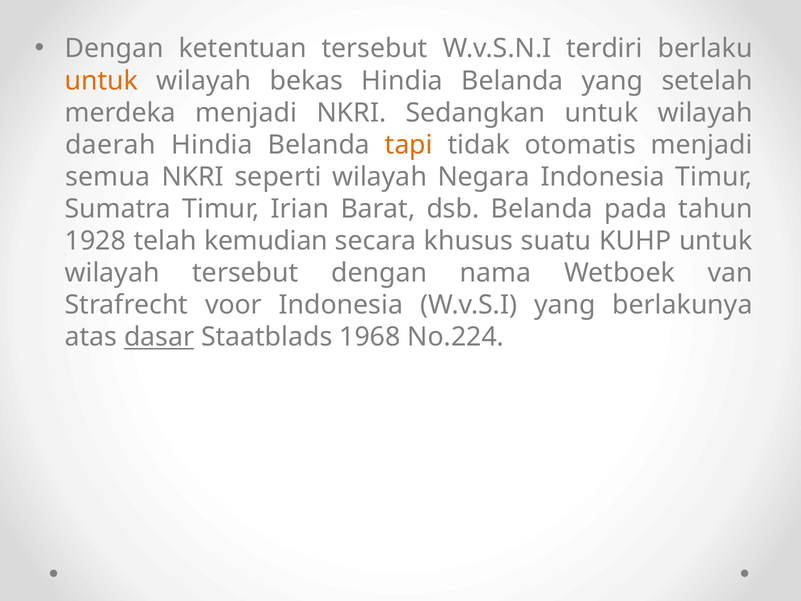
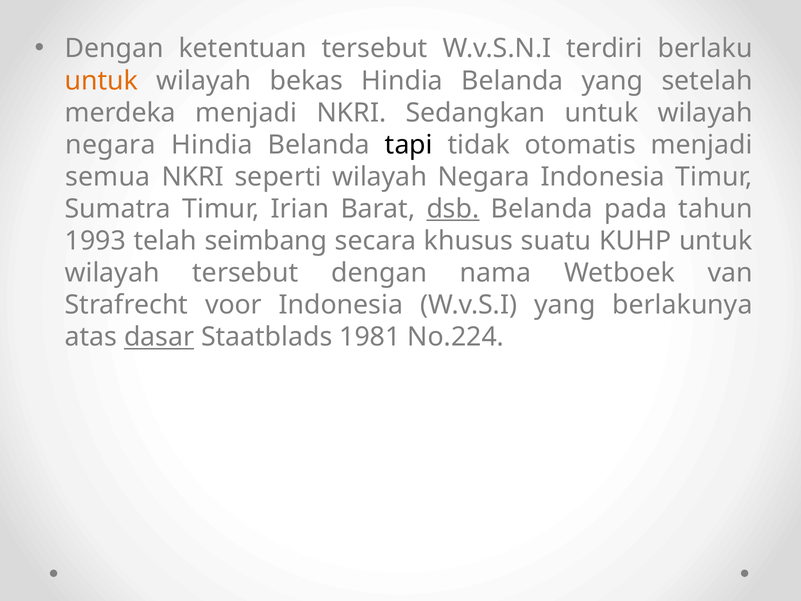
daerah: daerah -> negara (110, 145)
tapi colour: orange -> black (409, 145)
dsb underline: none -> present (453, 209)
1928: 1928 -> 1993 (95, 241)
kemudian: kemudian -> seimbang (266, 241)
1968: 1968 -> 1981 (370, 337)
